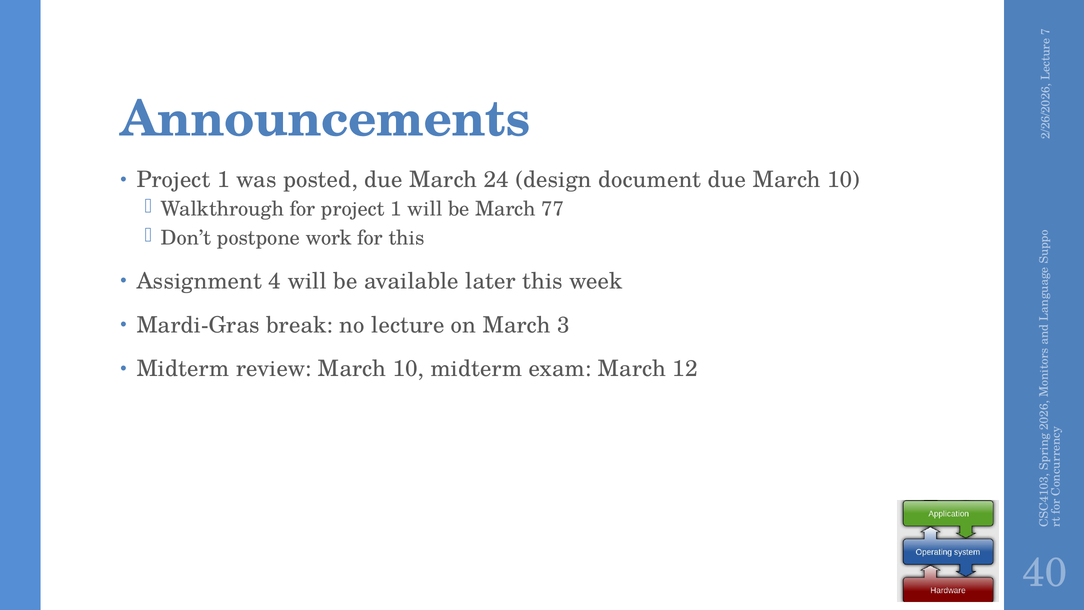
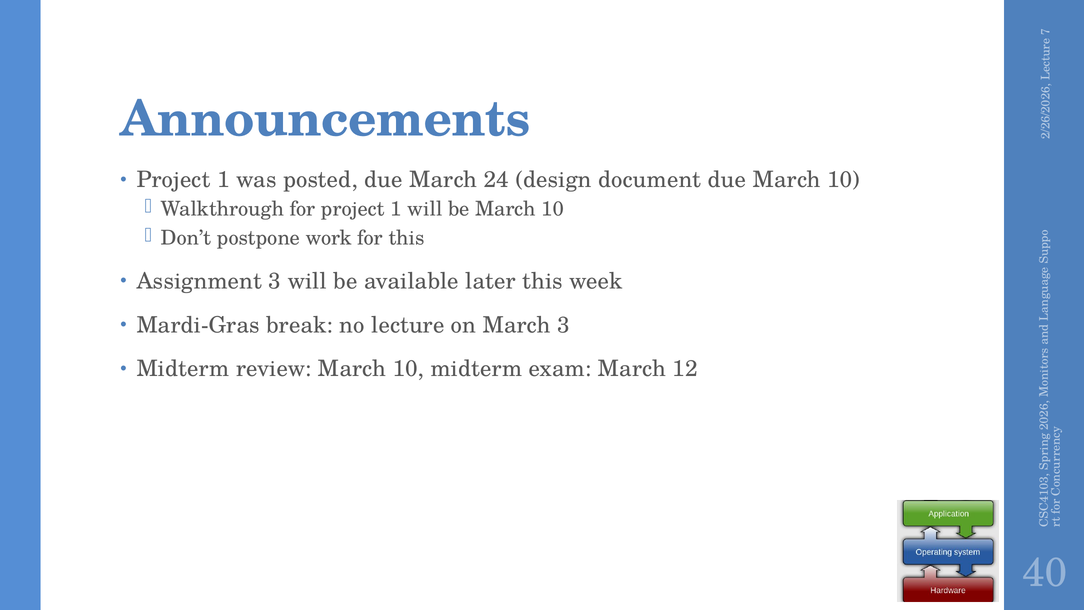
be March 77: 77 -> 10 (553, 209)
Assignment 4: 4 -> 3 (275, 281)
